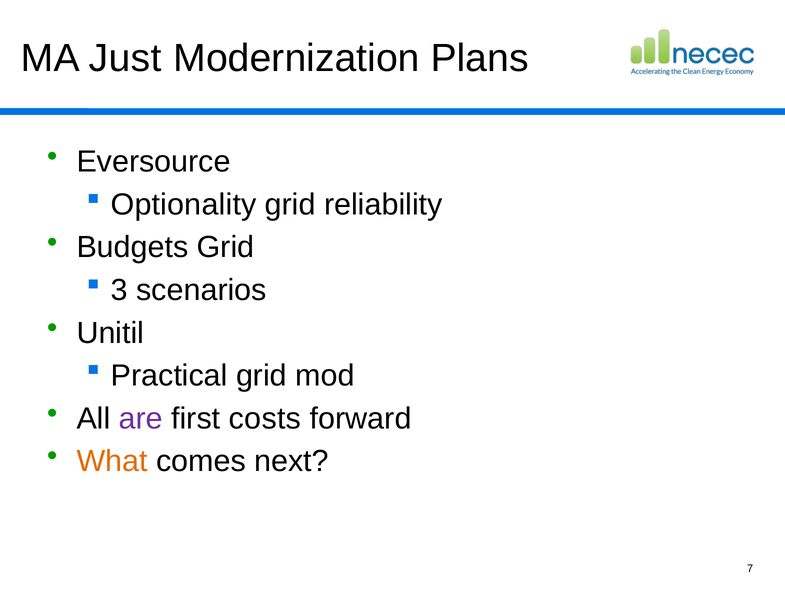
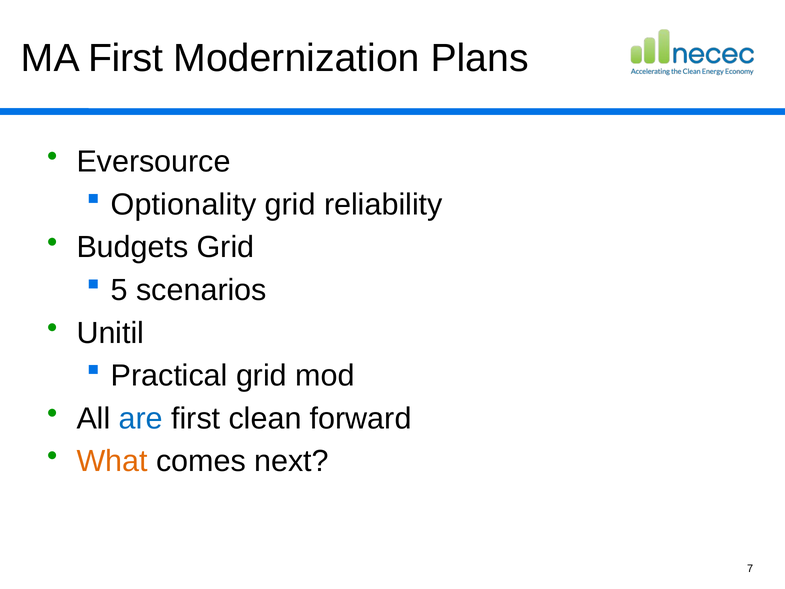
MA Just: Just -> First (126, 58)
3: 3 -> 5 (119, 290)
are colour: purple -> blue (141, 418)
costs: costs -> clean (265, 418)
